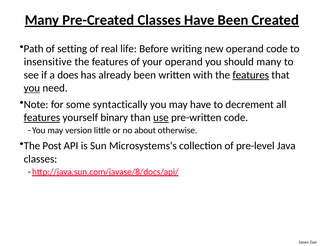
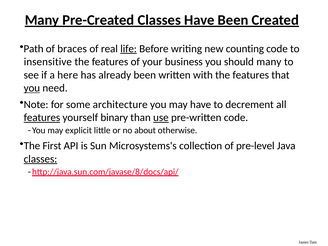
setting: setting -> braces (72, 49)
life underline: none -> present (129, 49)
new operand: operand -> counting (245, 49)
your operand: operand -> business (184, 62)
does: does -> here (68, 75)
features underline: present -> none (251, 75)
syntactically: syntactically -> architecture (120, 104)
version: version -> explicit (79, 130)
Post: Post -> First (52, 146)
classes underline: none -> present (40, 159)
